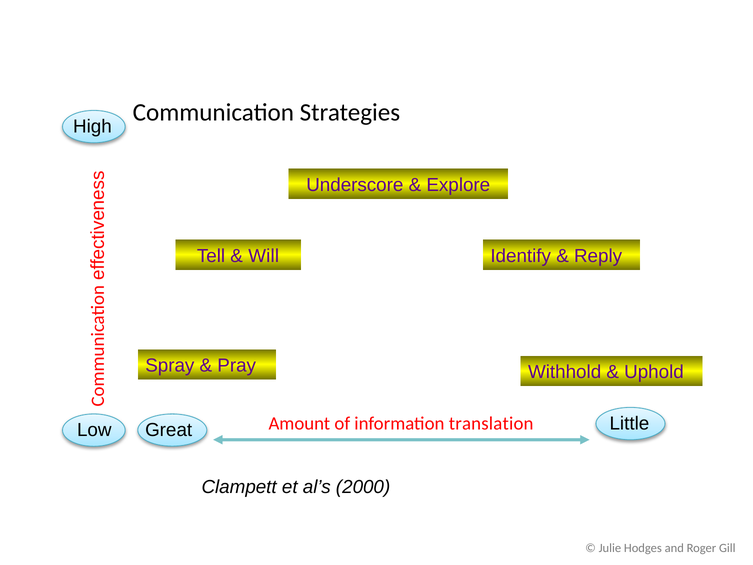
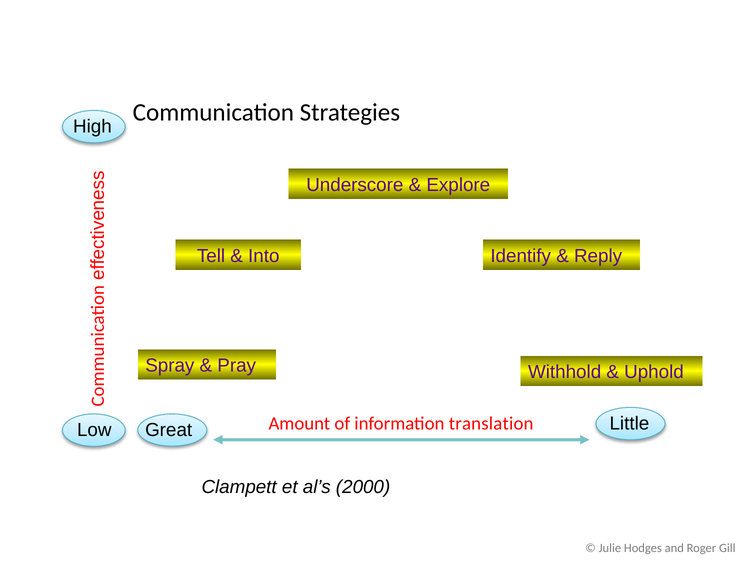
Will: Will -> Into (264, 256)
